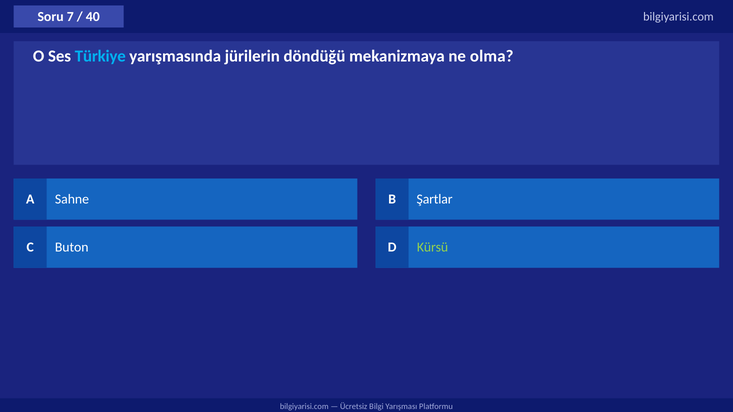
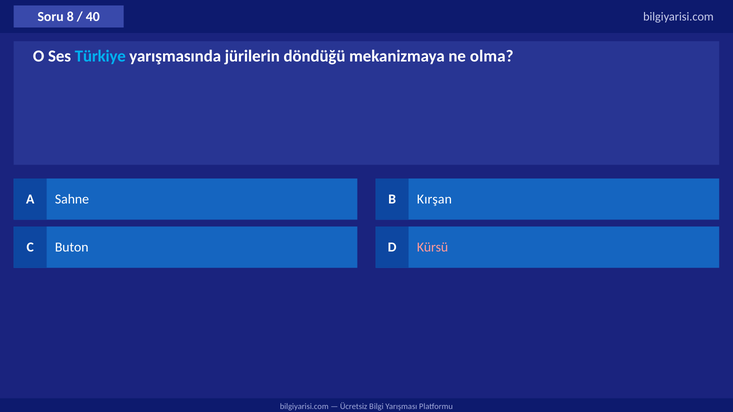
7: 7 -> 8 (70, 17)
Şartlar: Şartlar -> Kırşan (434, 199)
Kürsü colour: light green -> pink (433, 248)
